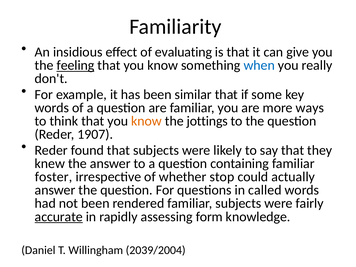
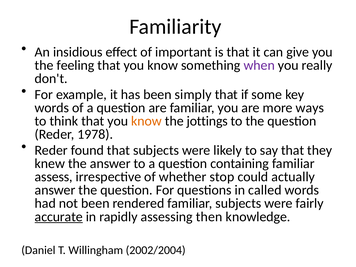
evaluating: evaluating -> important (183, 52)
feeling underline: present -> none (75, 65)
when colour: blue -> purple (259, 65)
similar: similar -> simply (193, 94)
1907: 1907 -> 1978 (95, 134)
foster: foster -> assess (54, 177)
form: form -> then (209, 217)
2039/2004: 2039/2004 -> 2002/2004 (156, 250)
